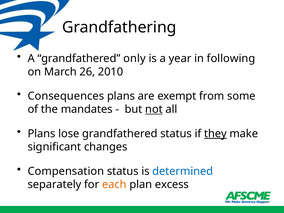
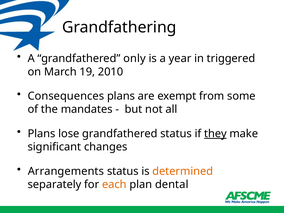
following: following -> triggered (231, 59)
26: 26 -> 19 (87, 72)
not underline: present -> none (154, 109)
Compensation: Compensation -> Arrangements (66, 171)
determined colour: blue -> orange (183, 171)
excess: excess -> dental (172, 184)
